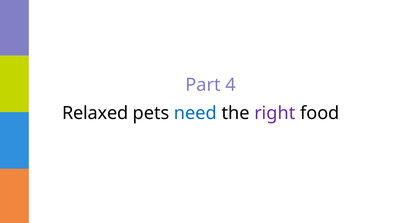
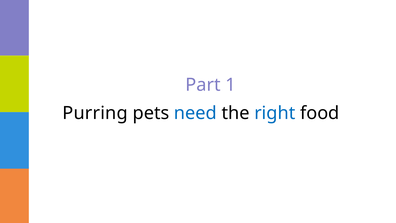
4: 4 -> 1 (231, 85)
Relaxed: Relaxed -> Purring (95, 113)
right colour: purple -> blue (275, 113)
